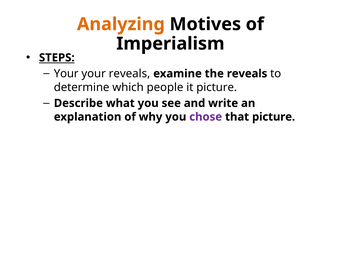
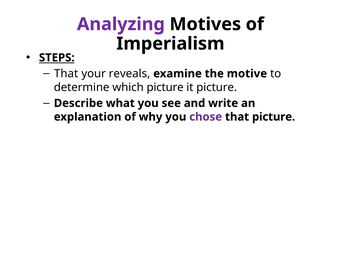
Analyzing colour: orange -> purple (121, 24)
Your: Your -> That (66, 74)
the reveals: reveals -> motive (247, 74)
which people: people -> picture (165, 87)
